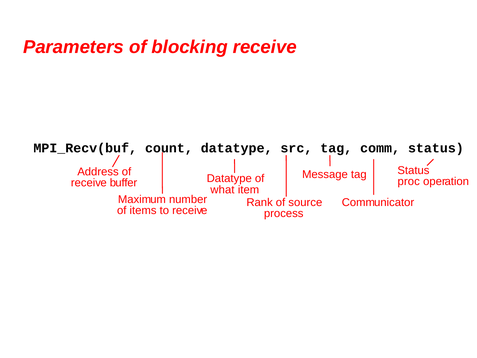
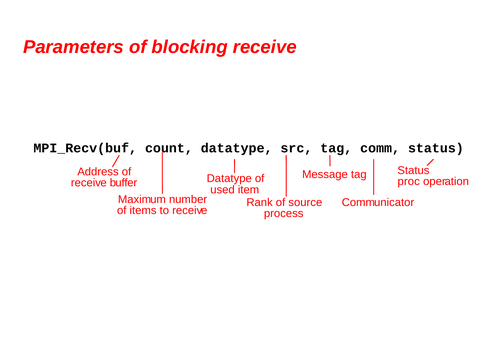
what: what -> used (223, 190)
